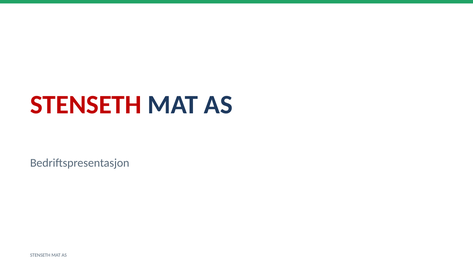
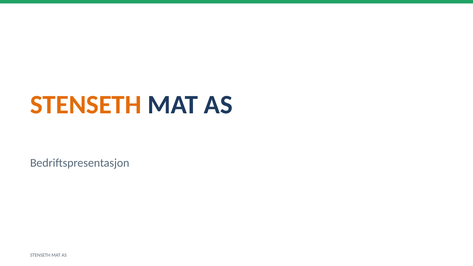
STENSETH colour: red -> orange (86, 105)
